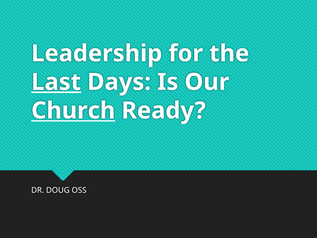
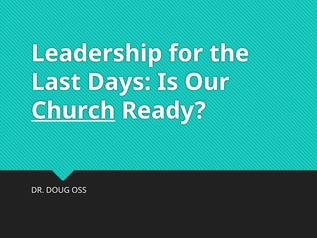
Last underline: present -> none (56, 82)
